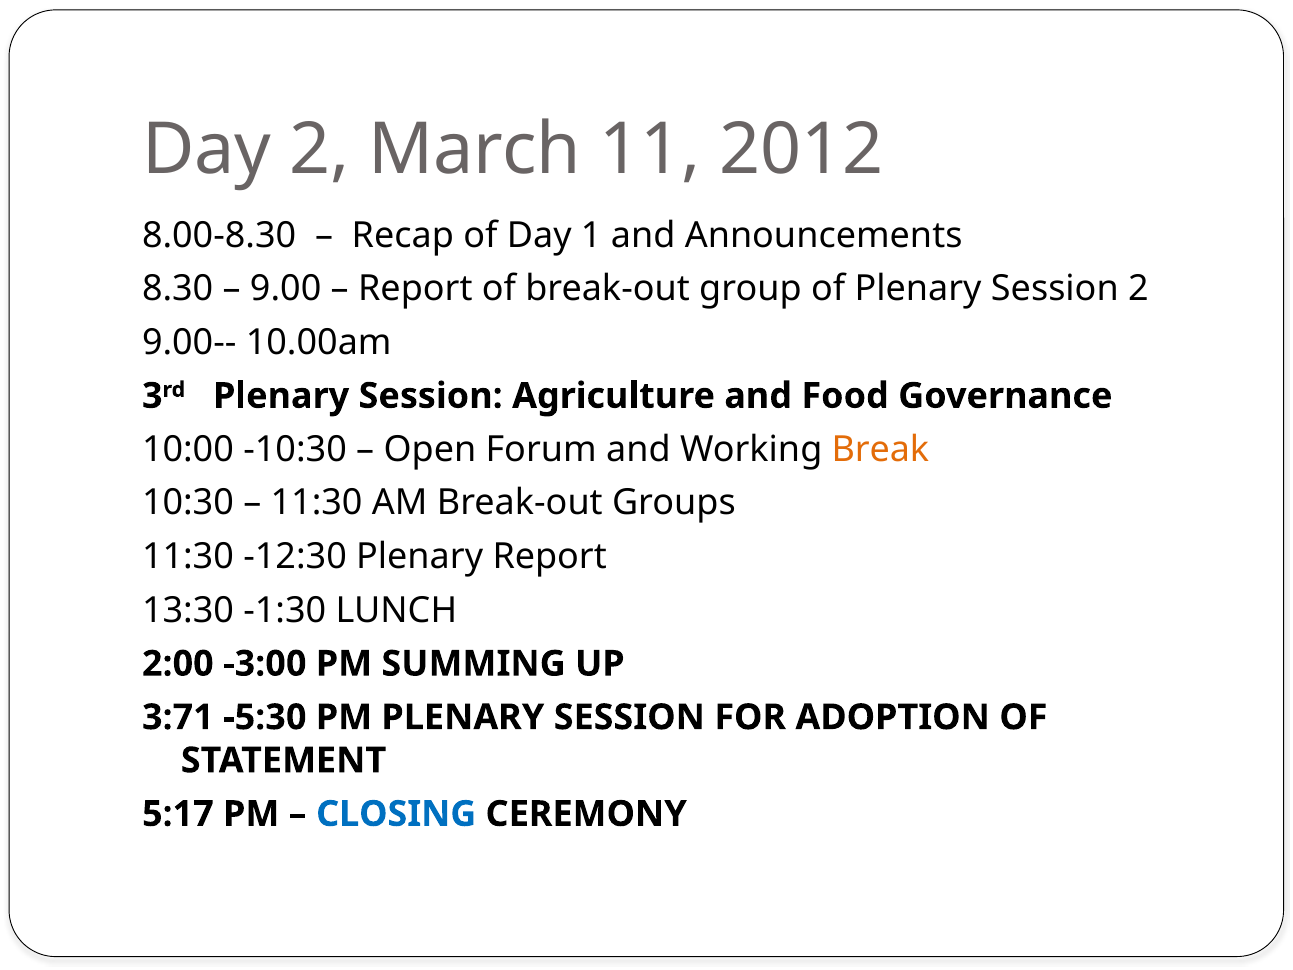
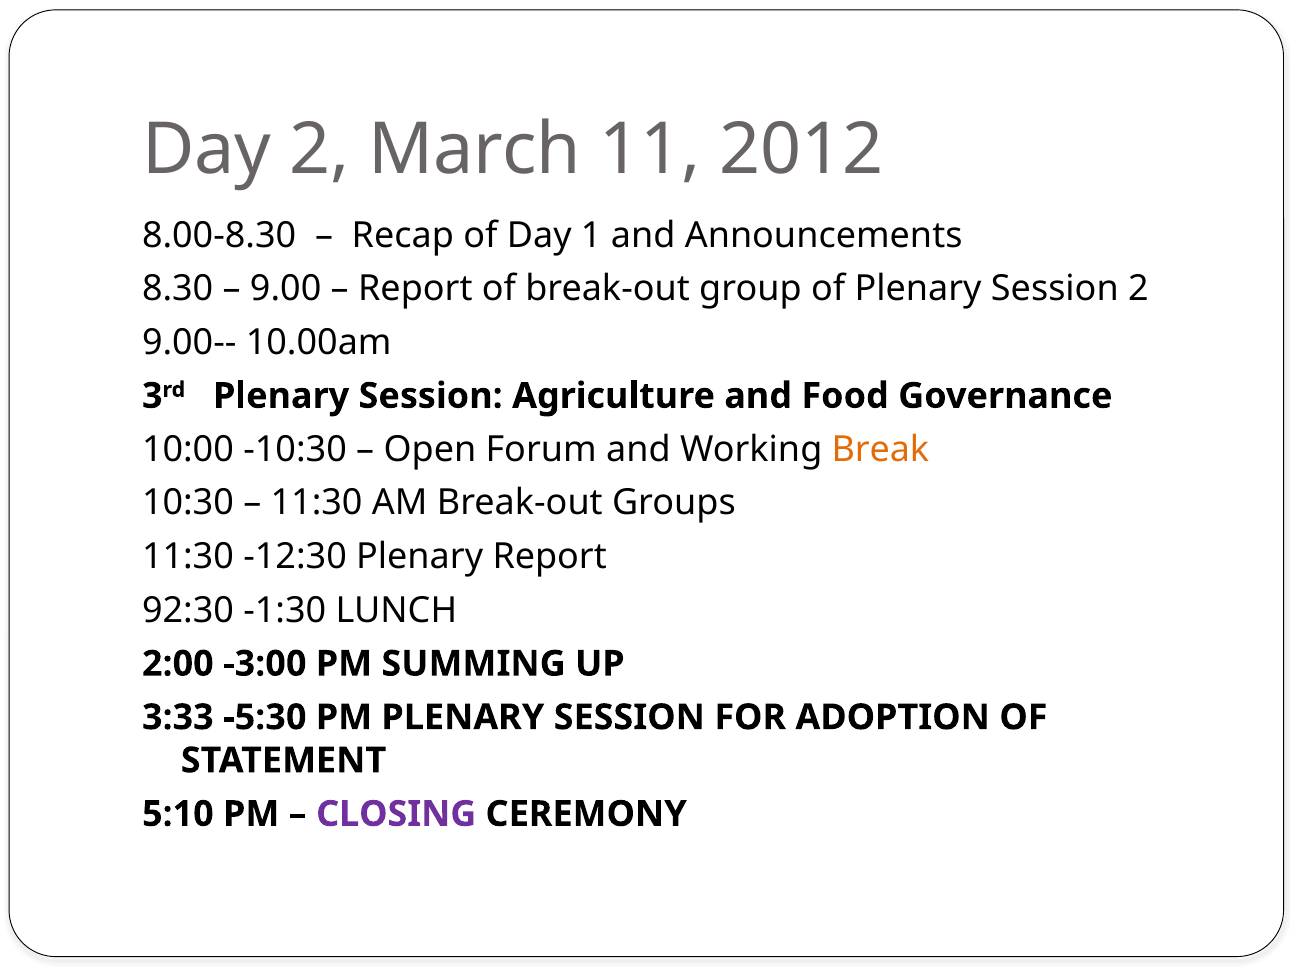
13:30: 13:30 -> 92:30 (188, 610)
3:71: 3:71 -> 3:33 (178, 717)
5:17: 5:17 -> 5:10 (178, 814)
CLOSING colour: blue -> purple (396, 814)
